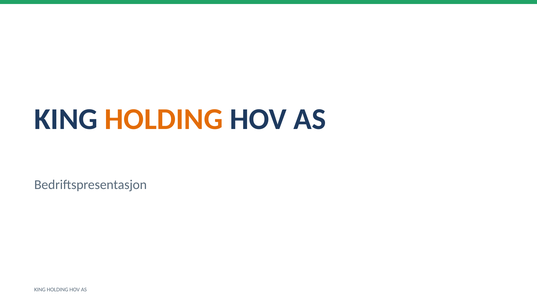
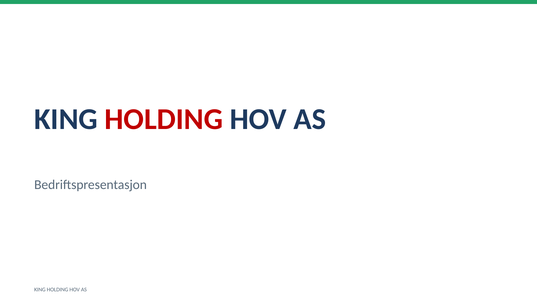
HOLDING colour: orange -> red (164, 119)
